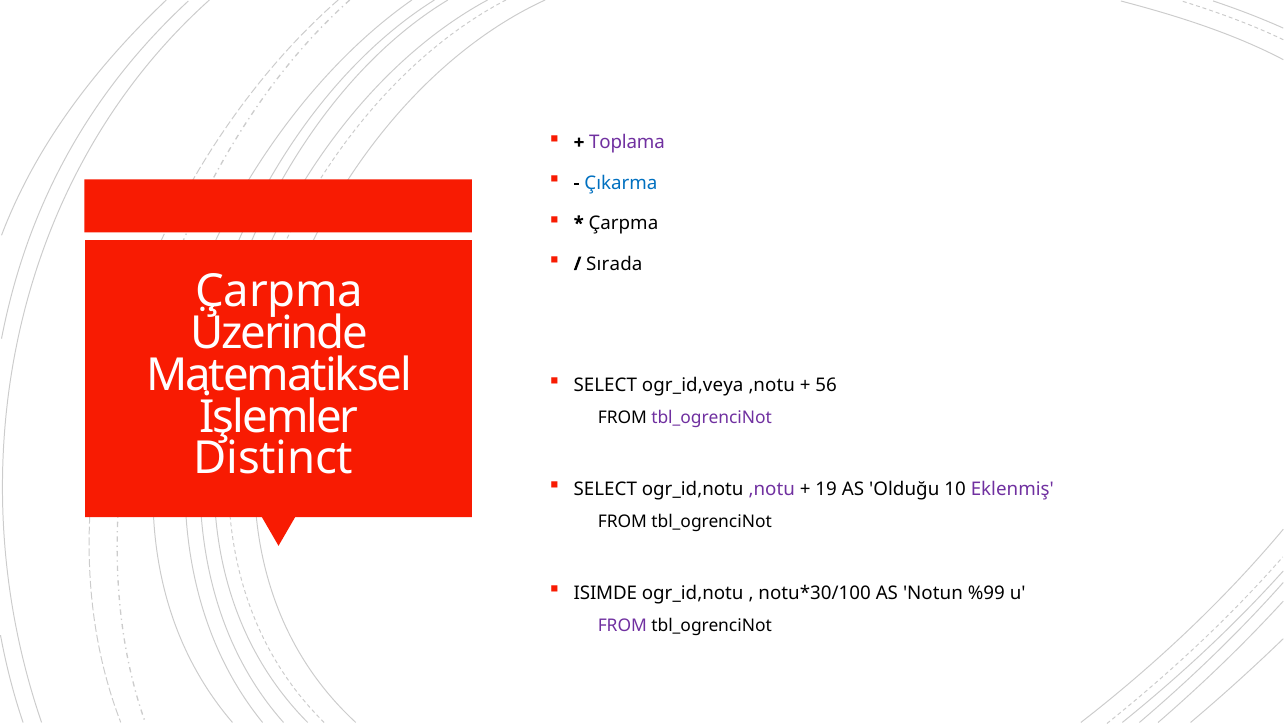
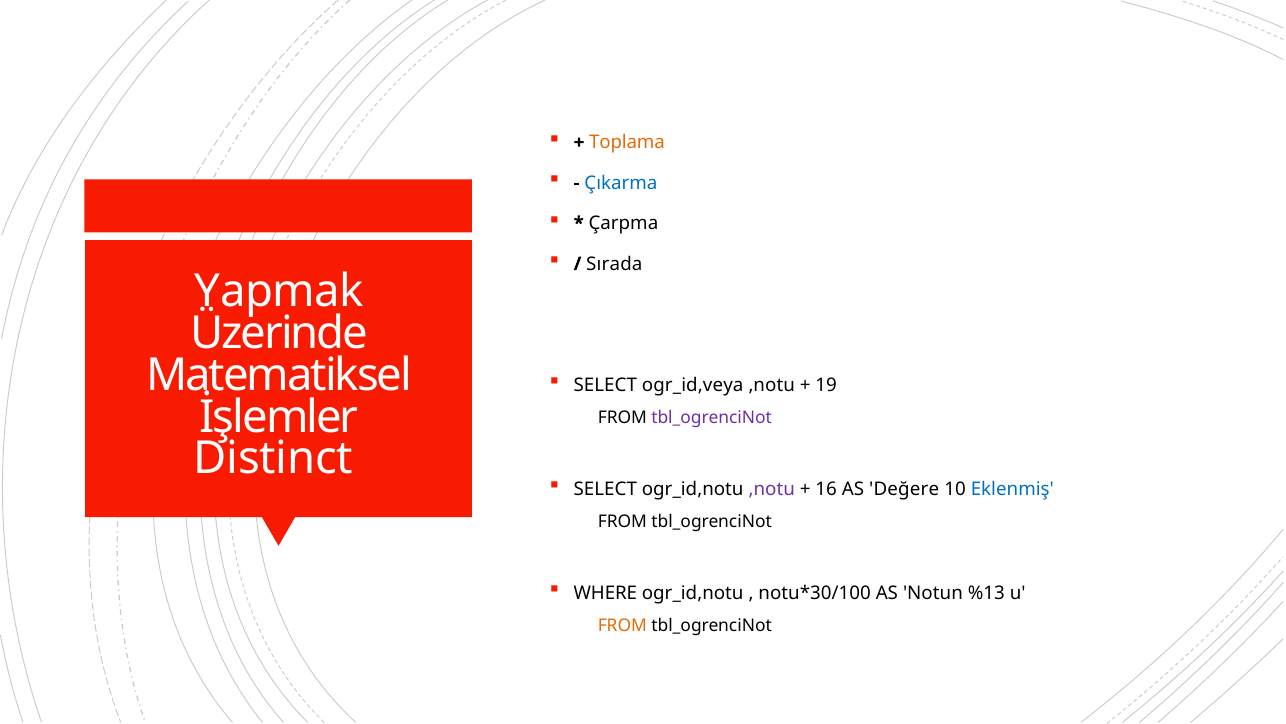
Toplama colour: purple -> orange (627, 142)
Çarpma: Çarpma -> Yapmak (279, 291)
56: 56 -> 19 (826, 385)
19: 19 -> 16 (826, 489)
Olduğu: Olduğu -> Değere (904, 489)
Eklenmiş colour: purple -> blue (1012, 489)
ISIMDE: ISIMDE -> WHERE (605, 593)
%99: %99 -> %13 (986, 593)
FROM colour: purple -> orange (622, 625)
